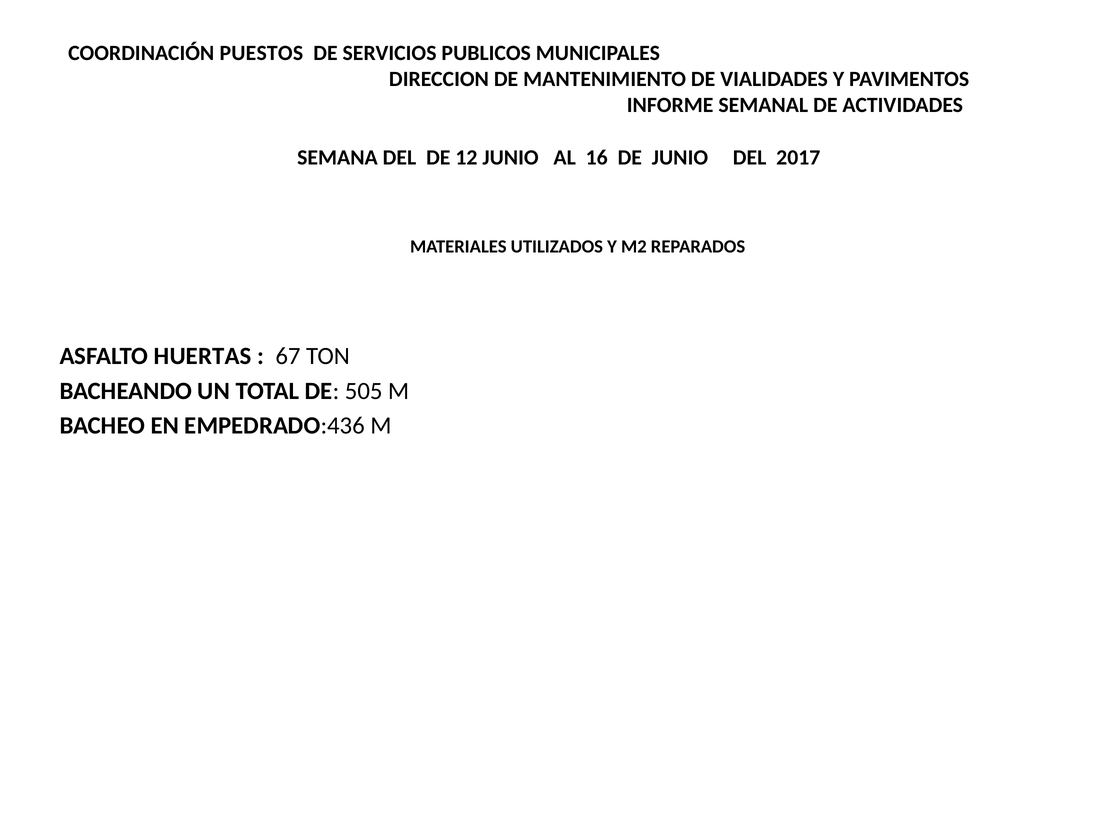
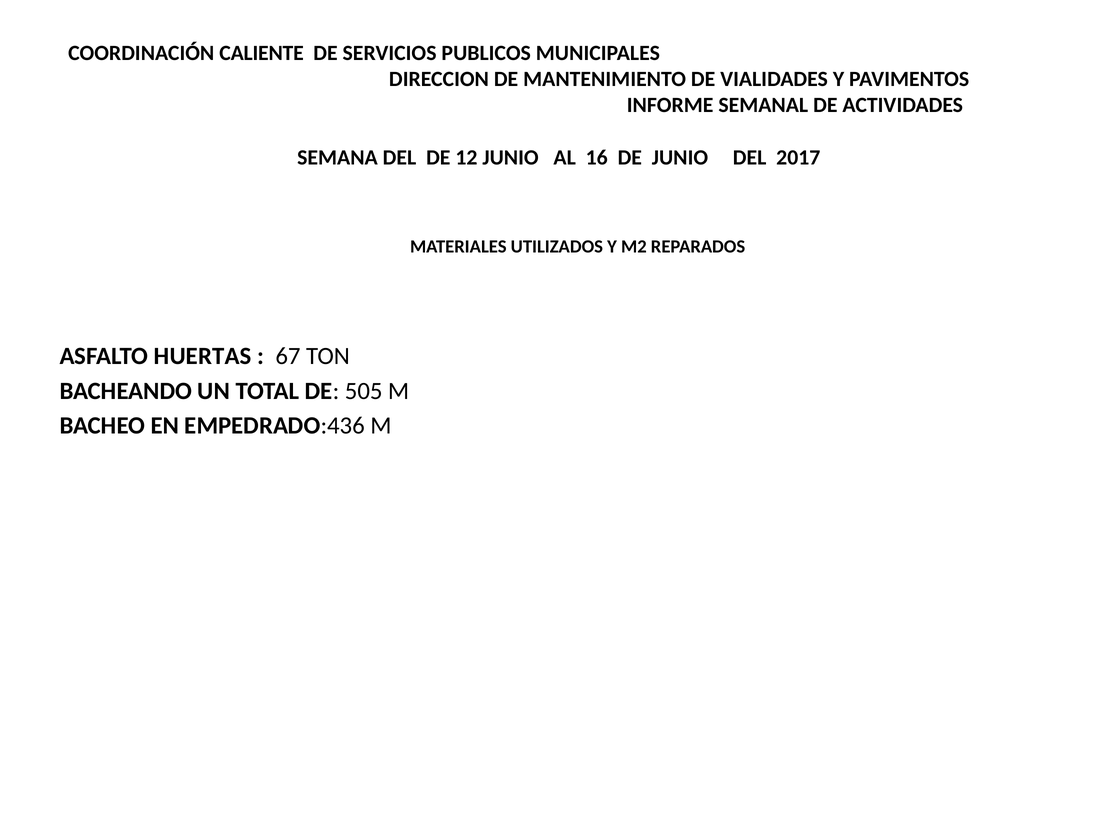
PUESTOS: PUESTOS -> CALIENTE (262, 53)
